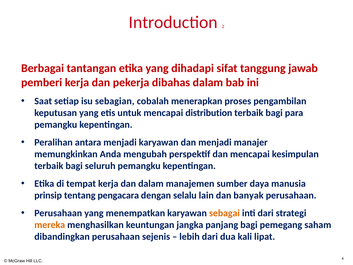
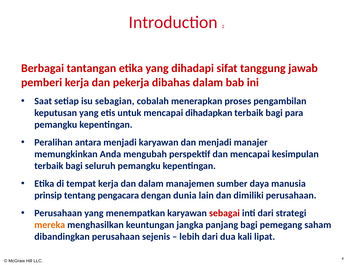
distribution: distribution -> dihadapkan (209, 113)
selalu: selalu -> dunia (185, 195)
banyak: banyak -> dimiliki (249, 195)
sebagai colour: orange -> red (224, 213)
